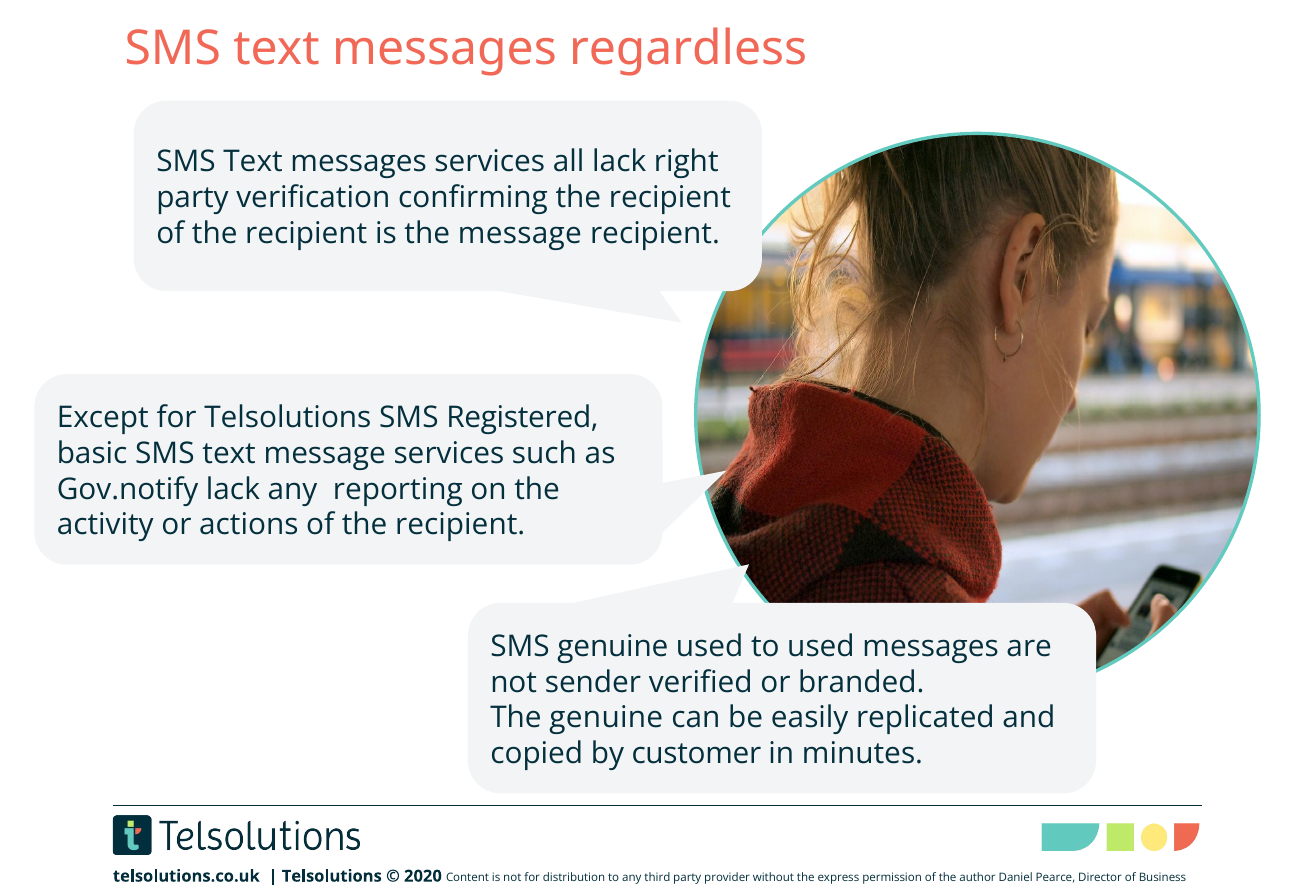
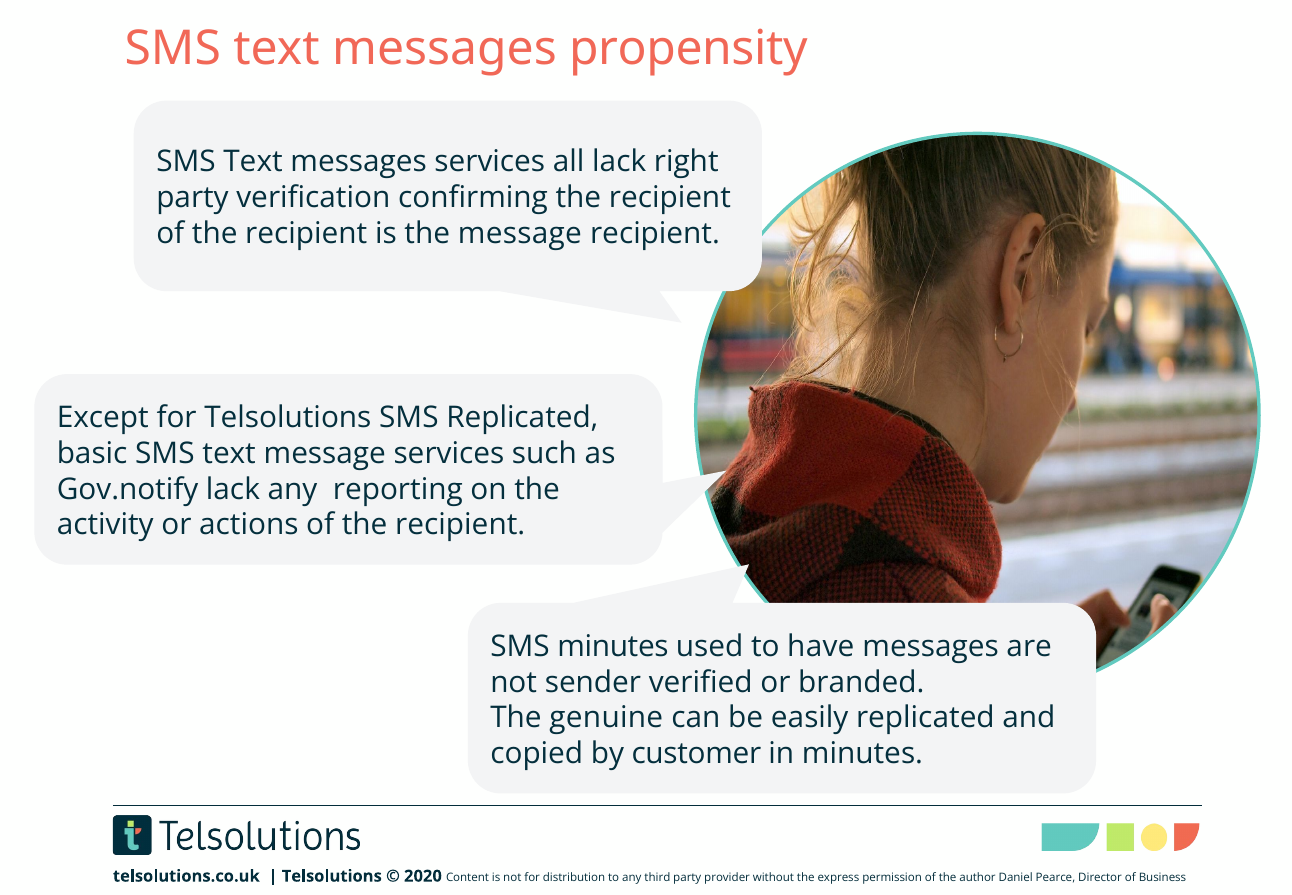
regardless: regardless -> propensity (688, 49)
SMS Registered: Registered -> Replicated (522, 417)
SMS genuine: genuine -> minutes (613, 646)
to used: used -> have (821, 646)
